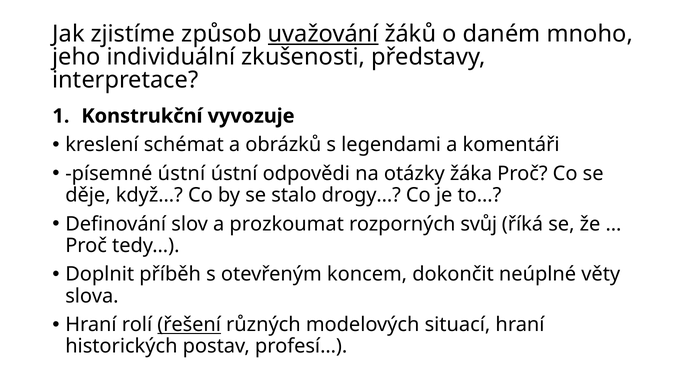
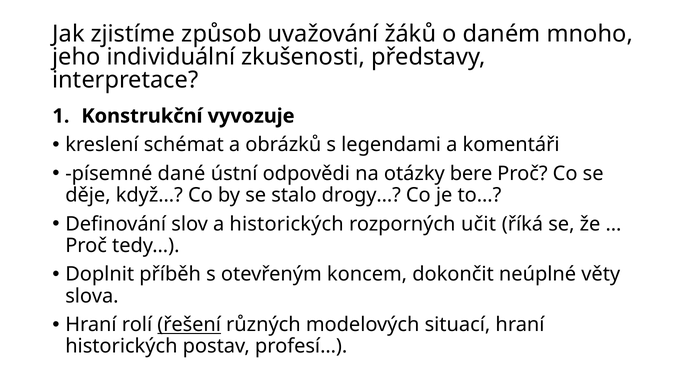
uvažování underline: present -> none (323, 34)
písemné ústní: ústní -> dané (181, 174)
žáka: žáka -> bere (471, 174)
a prozkoumat: prozkoumat -> historických (287, 224)
svůj: svůj -> učit (479, 224)
